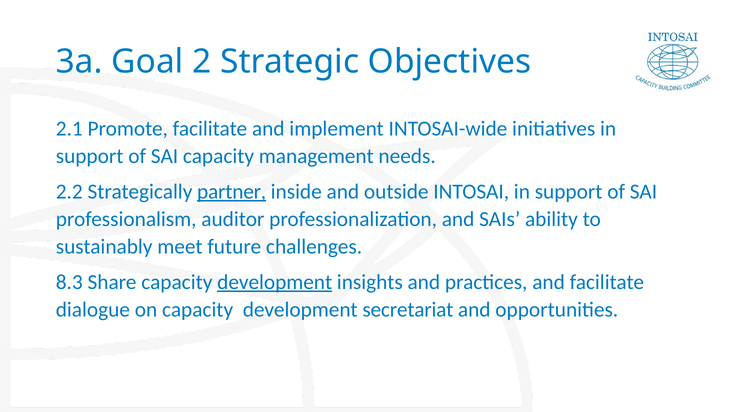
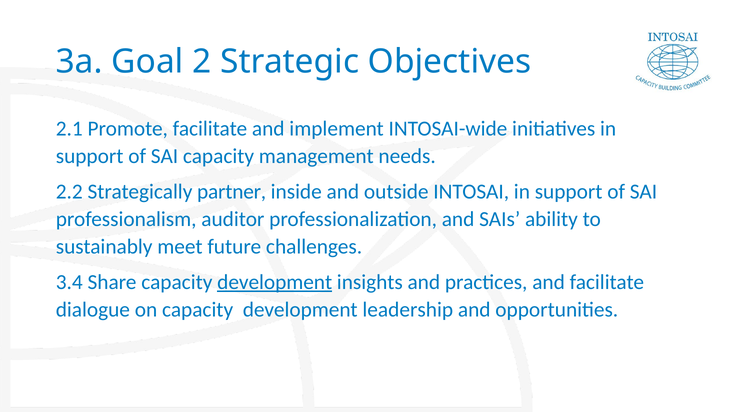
partner underline: present -> none (232, 191)
8.3: 8.3 -> 3.4 (69, 282)
secretariat: secretariat -> leadership (408, 310)
